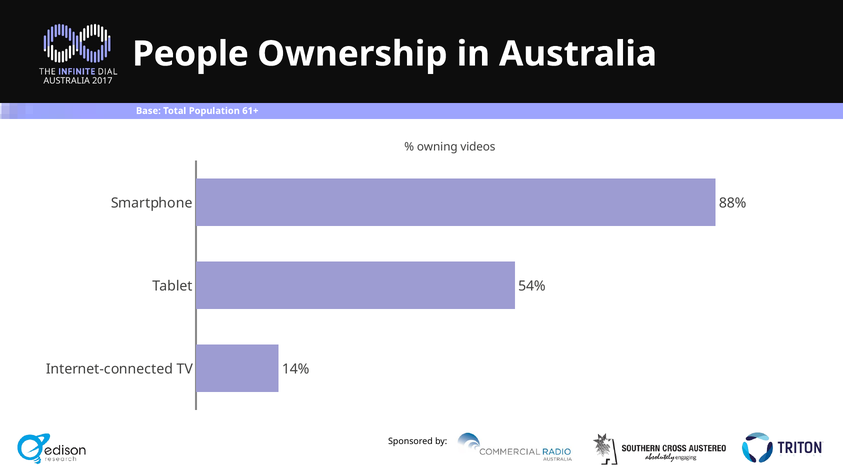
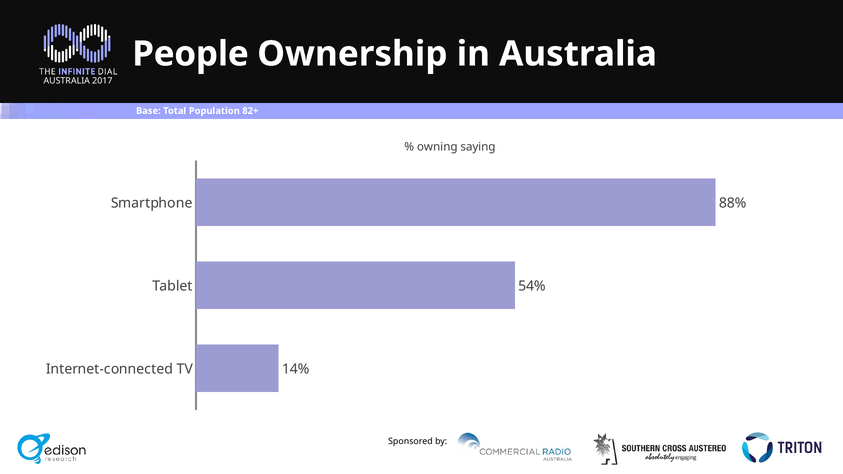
61+: 61+ -> 82+ (250, 111)
videos: videos -> saying (478, 147)
